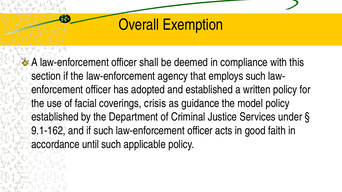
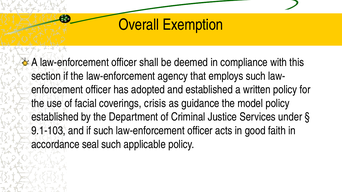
9.1-162: 9.1-162 -> 9.1-103 (48, 131)
until: until -> seal (90, 145)
